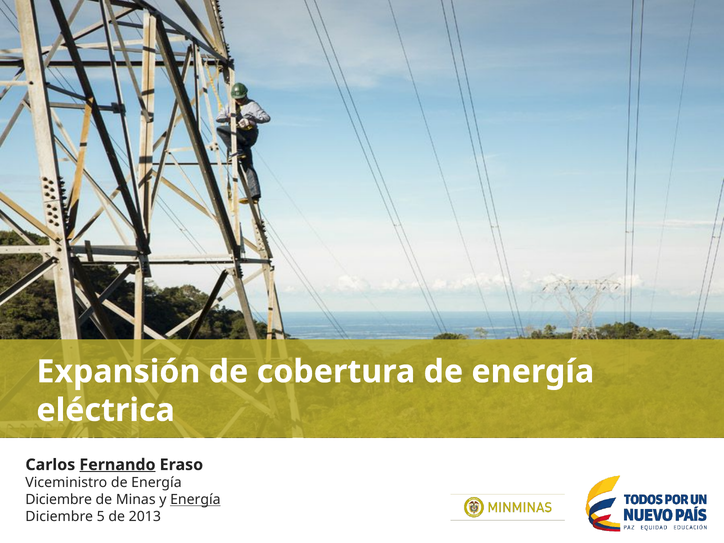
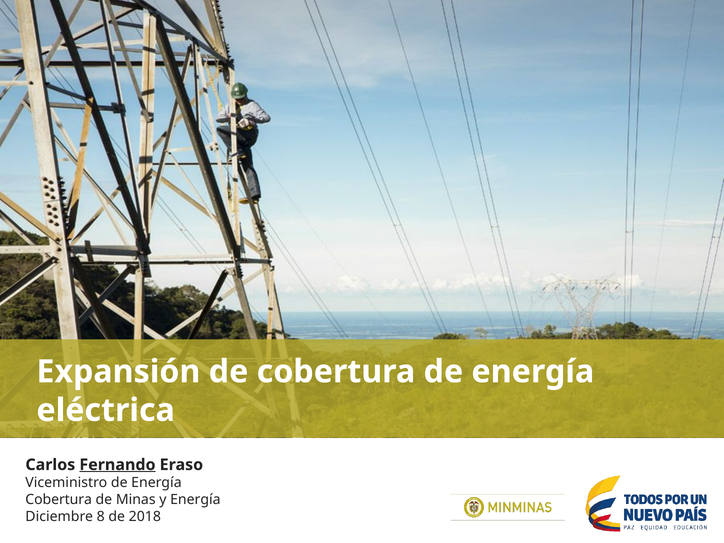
Diciembre: Diciembre -> Cobertura (59, 500)
Energía underline: present -> none (195, 500)
5: 5 -> 8 (101, 517)
2013: 2013 -> 2018 (145, 517)
